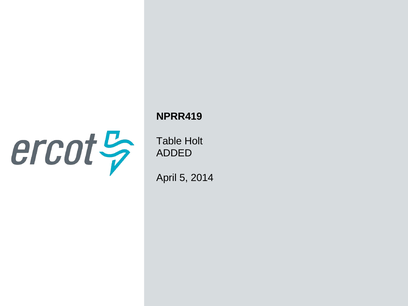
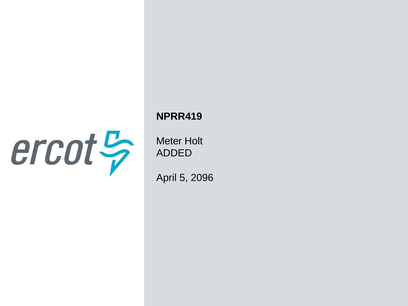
Table: Table -> Meter (169, 141)
2014: 2014 -> 2096 (202, 178)
